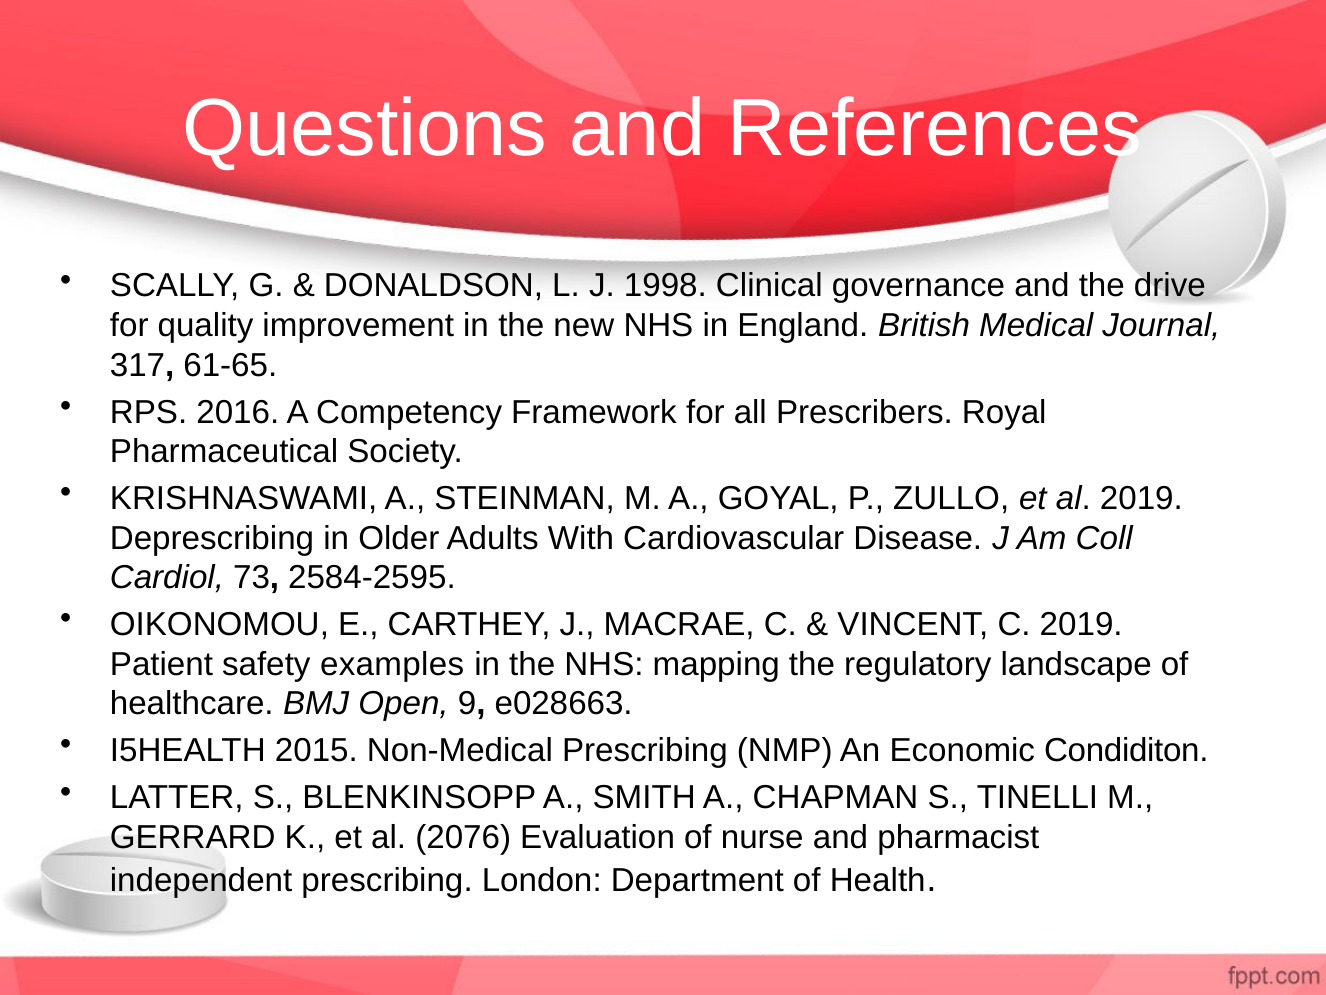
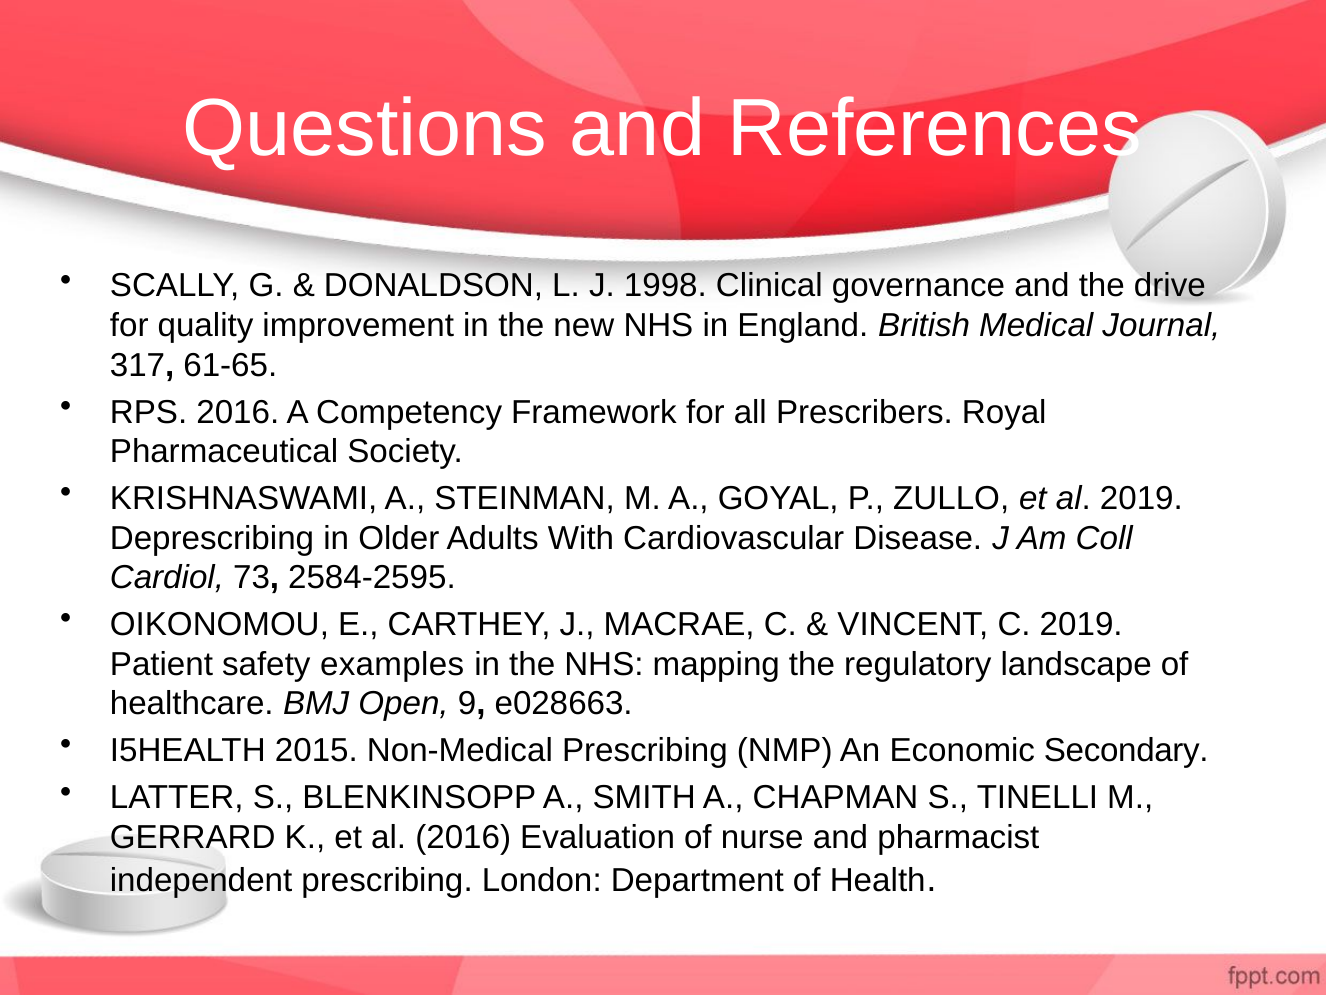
Condiditon: Condiditon -> Secondary (1126, 750)
al 2076: 2076 -> 2016 (463, 837)
